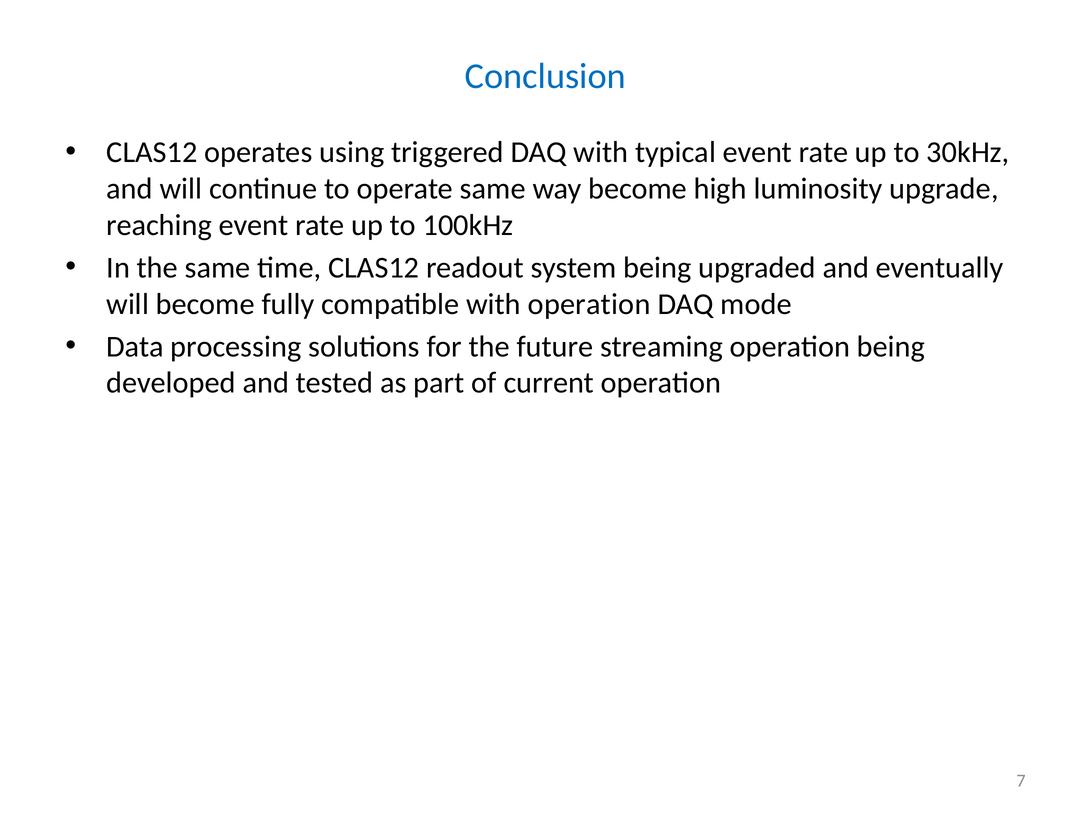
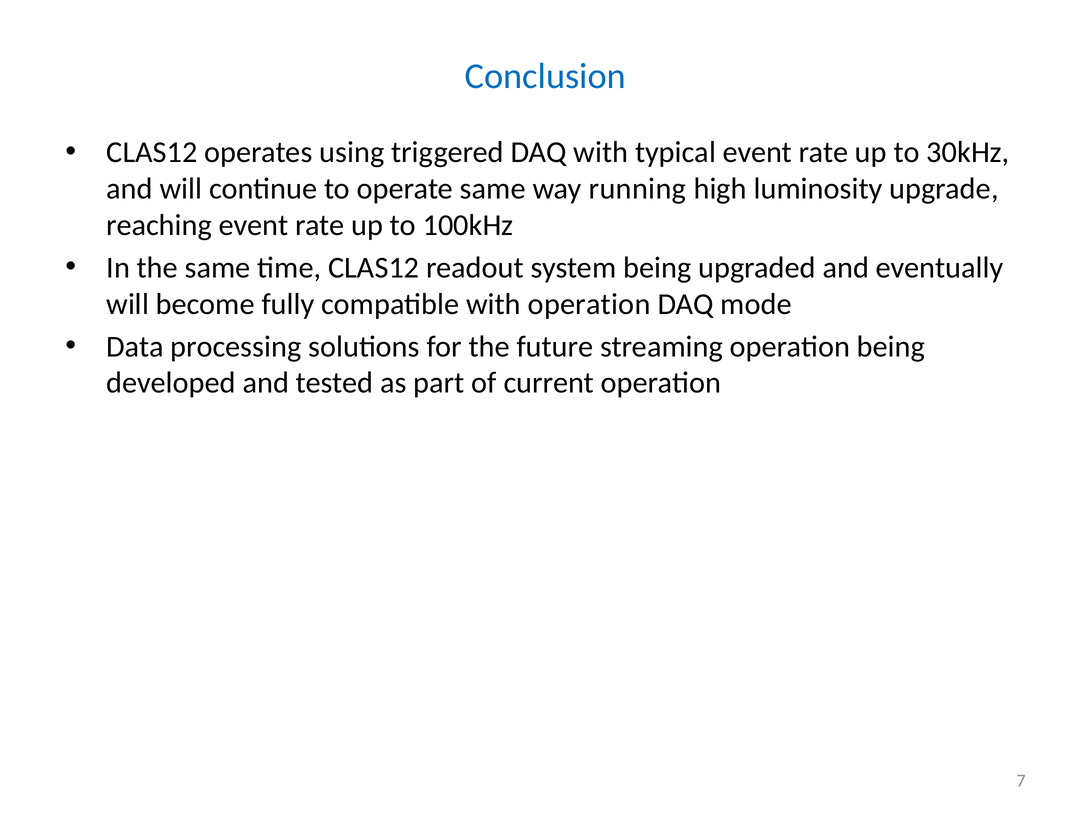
way become: become -> running (637, 189)
